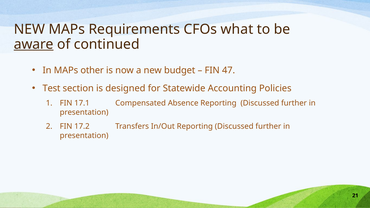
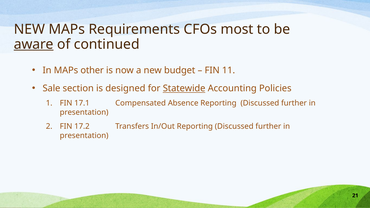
what: what -> most (237, 29)
47: 47 -> 11 (229, 70)
Test: Test -> Sale (51, 88)
Statewide underline: none -> present (184, 88)
